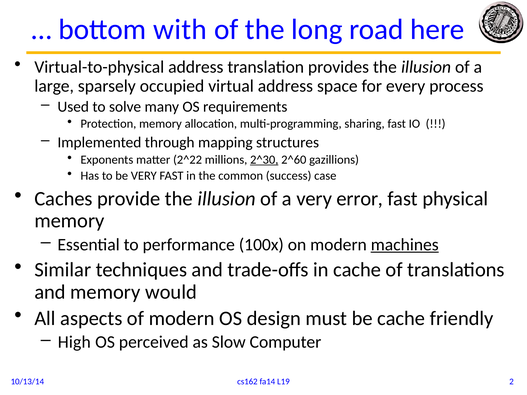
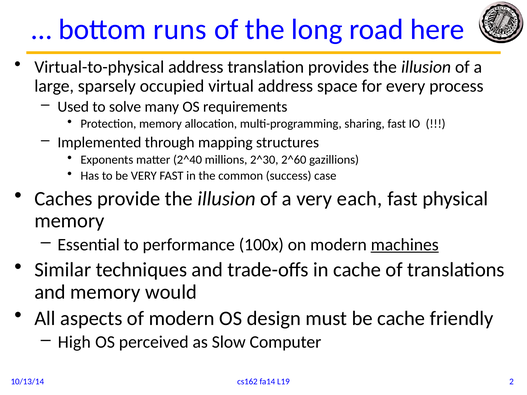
with: with -> runs (180, 30)
2^22: 2^22 -> 2^40 (188, 160)
2^30 underline: present -> none (264, 160)
error: error -> each (360, 199)
